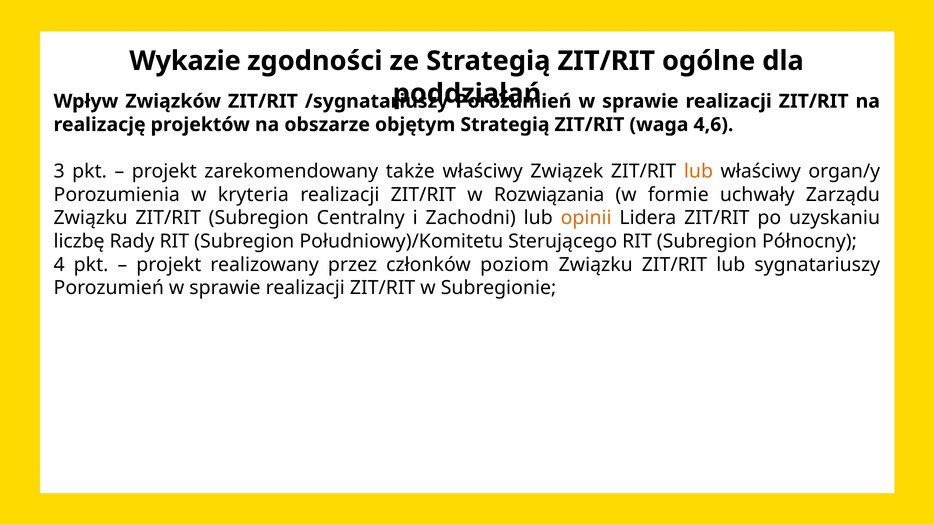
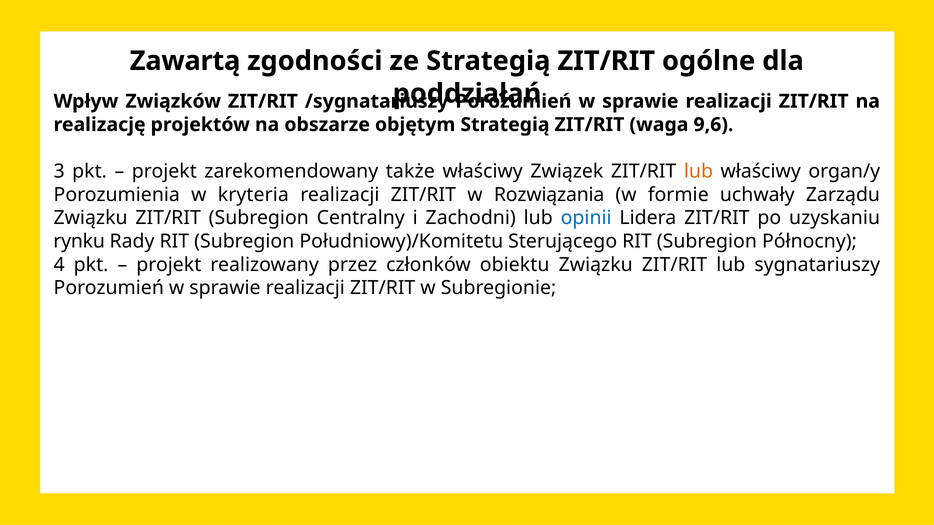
Wykazie: Wykazie -> Zawartą (185, 61)
4,6: 4,6 -> 9,6 (713, 125)
opinii colour: orange -> blue (586, 218)
liczbę: liczbę -> rynku (79, 242)
poziom: poziom -> obiektu (515, 265)
